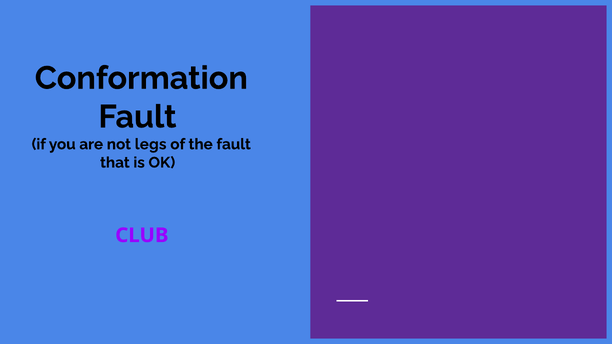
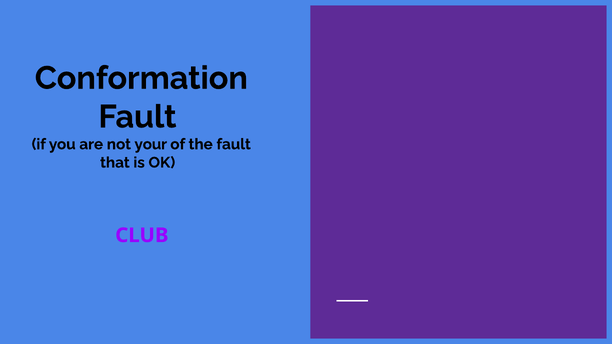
legs: legs -> your (151, 144)
